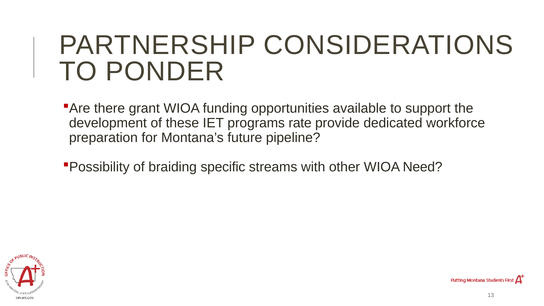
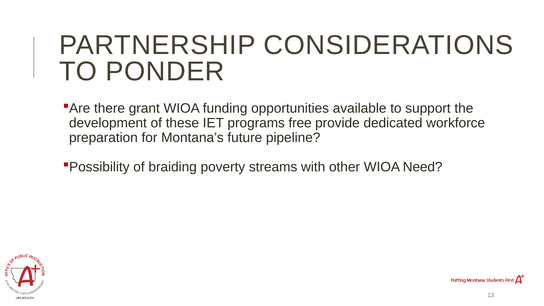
rate: rate -> free (300, 123)
specific: specific -> poverty (223, 167)
